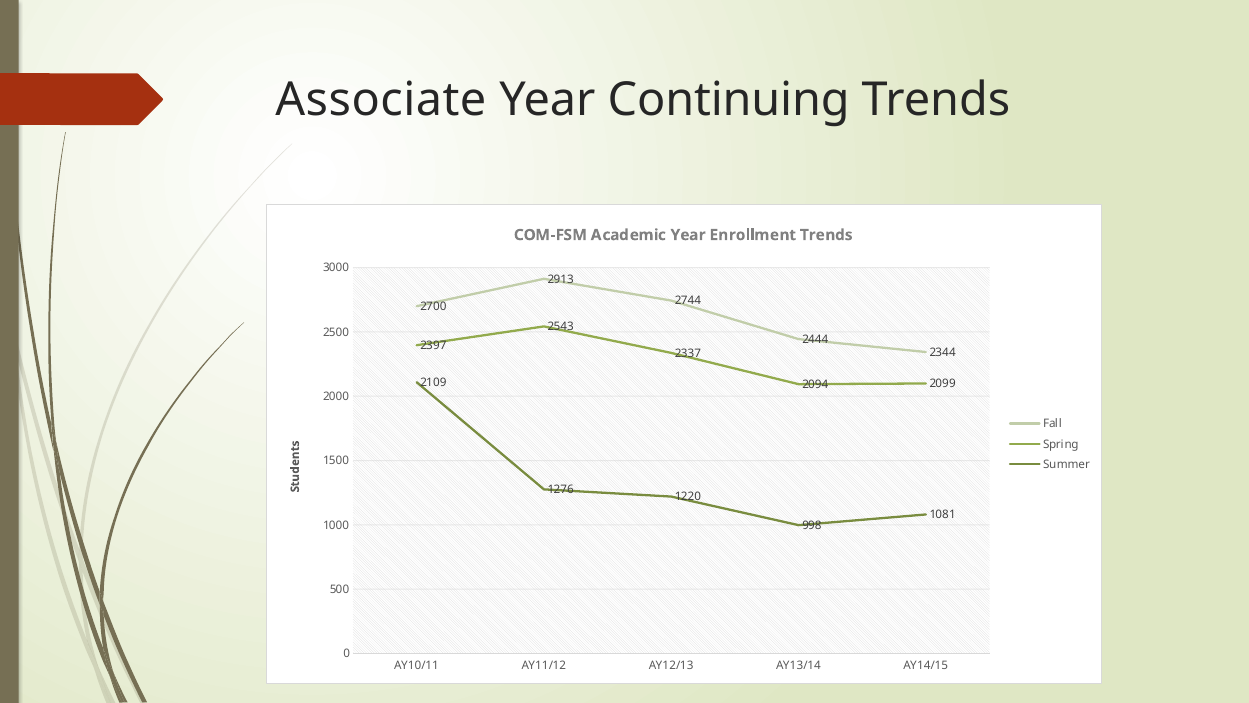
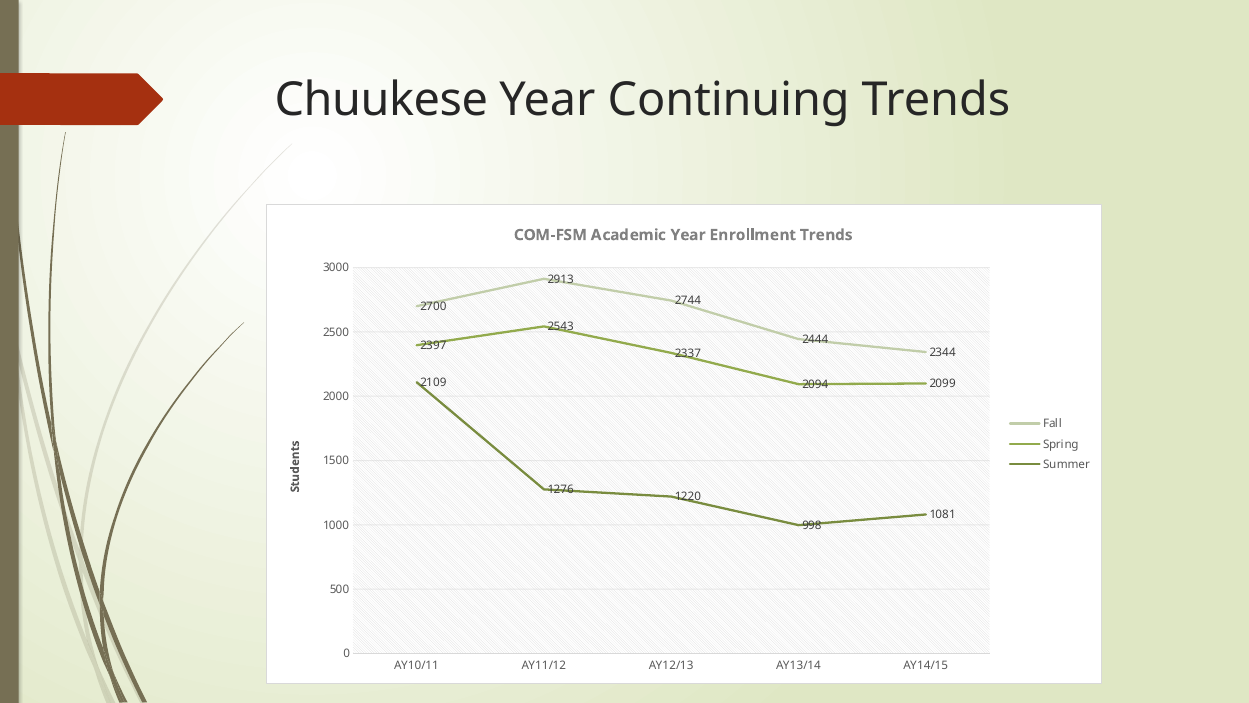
Associate: Associate -> Chuukese (381, 100)
